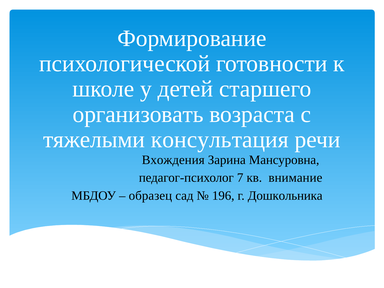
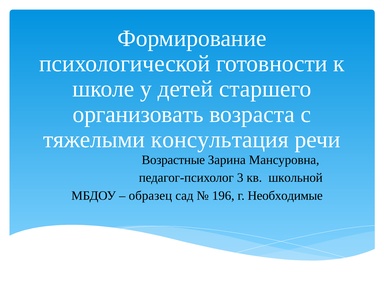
Вхождения: Вхождения -> Возрастные (173, 160)
7: 7 -> 3 (240, 178)
внимание: внимание -> школьной (296, 178)
Дошкольника: Дошкольника -> Необходимые (285, 196)
